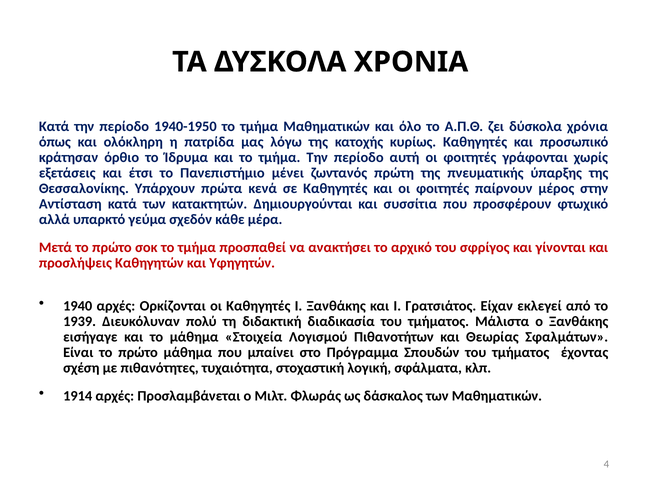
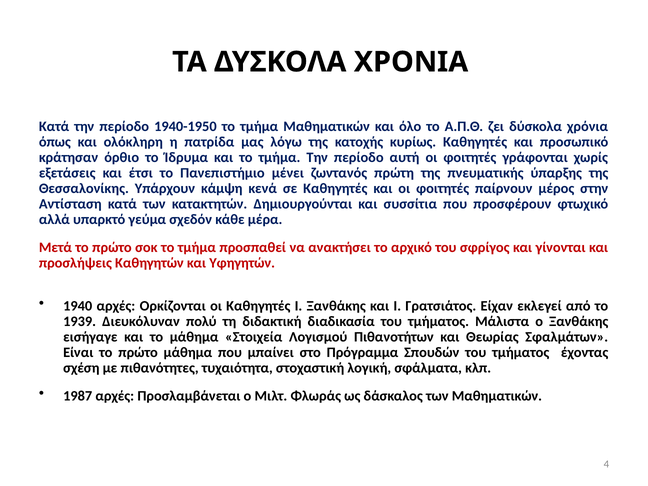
πρώτα: πρώτα -> κάμψη (222, 188)
1914: 1914 -> 1987 (78, 396)
